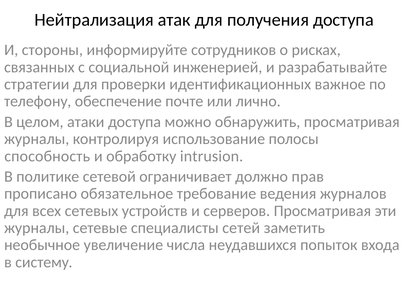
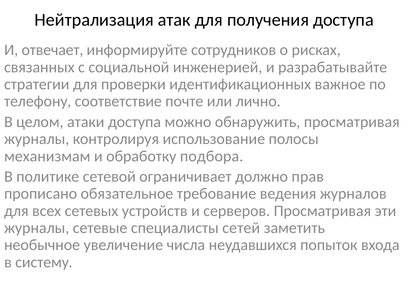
стороны: стороны -> отвечает (52, 50)
обеспечение: обеспечение -> соответствие (118, 102)
способность: способность -> механизмам (47, 156)
intrusion: intrusion -> подбора (212, 156)
